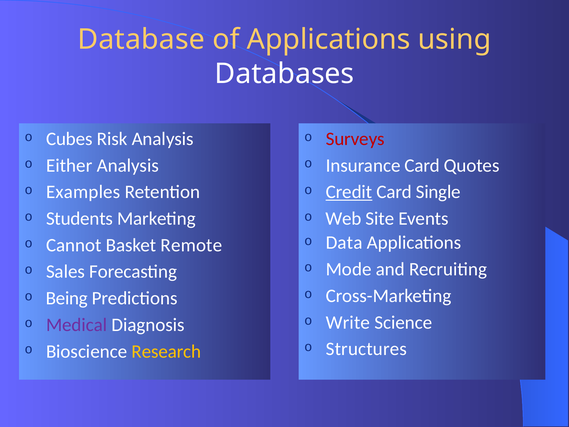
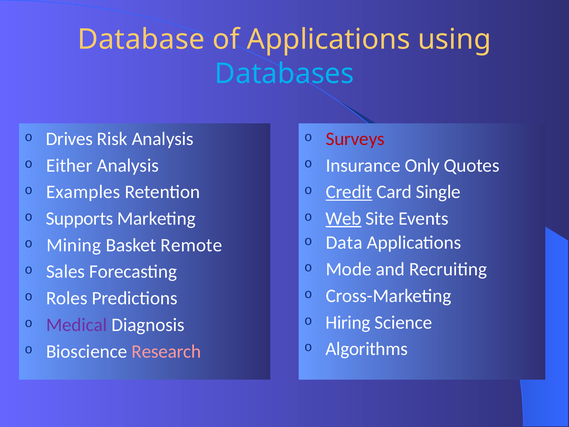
Databases colour: white -> light blue (284, 74)
Cubes: Cubes -> Drives (69, 139)
Insurance Card: Card -> Only (422, 165)
Web underline: none -> present (344, 218)
Students: Students -> Supports (79, 218)
Cannot: Cannot -> Mining (74, 245)
Being: Being -> Roles (67, 298)
Write: Write -> Hiring (348, 322)
Structures: Structures -> Algorithms (367, 349)
Research colour: yellow -> pink (166, 351)
